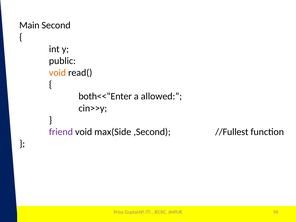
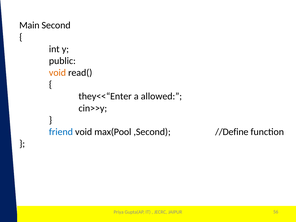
both<<“Enter: both<<“Enter -> they<<“Enter (105, 96)
friend colour: purple -> blue (61, 132)
max(Side: max(Side -> max(Pool (113, 132)
//Fullest: //Fullest -> //Define (232, 132)
